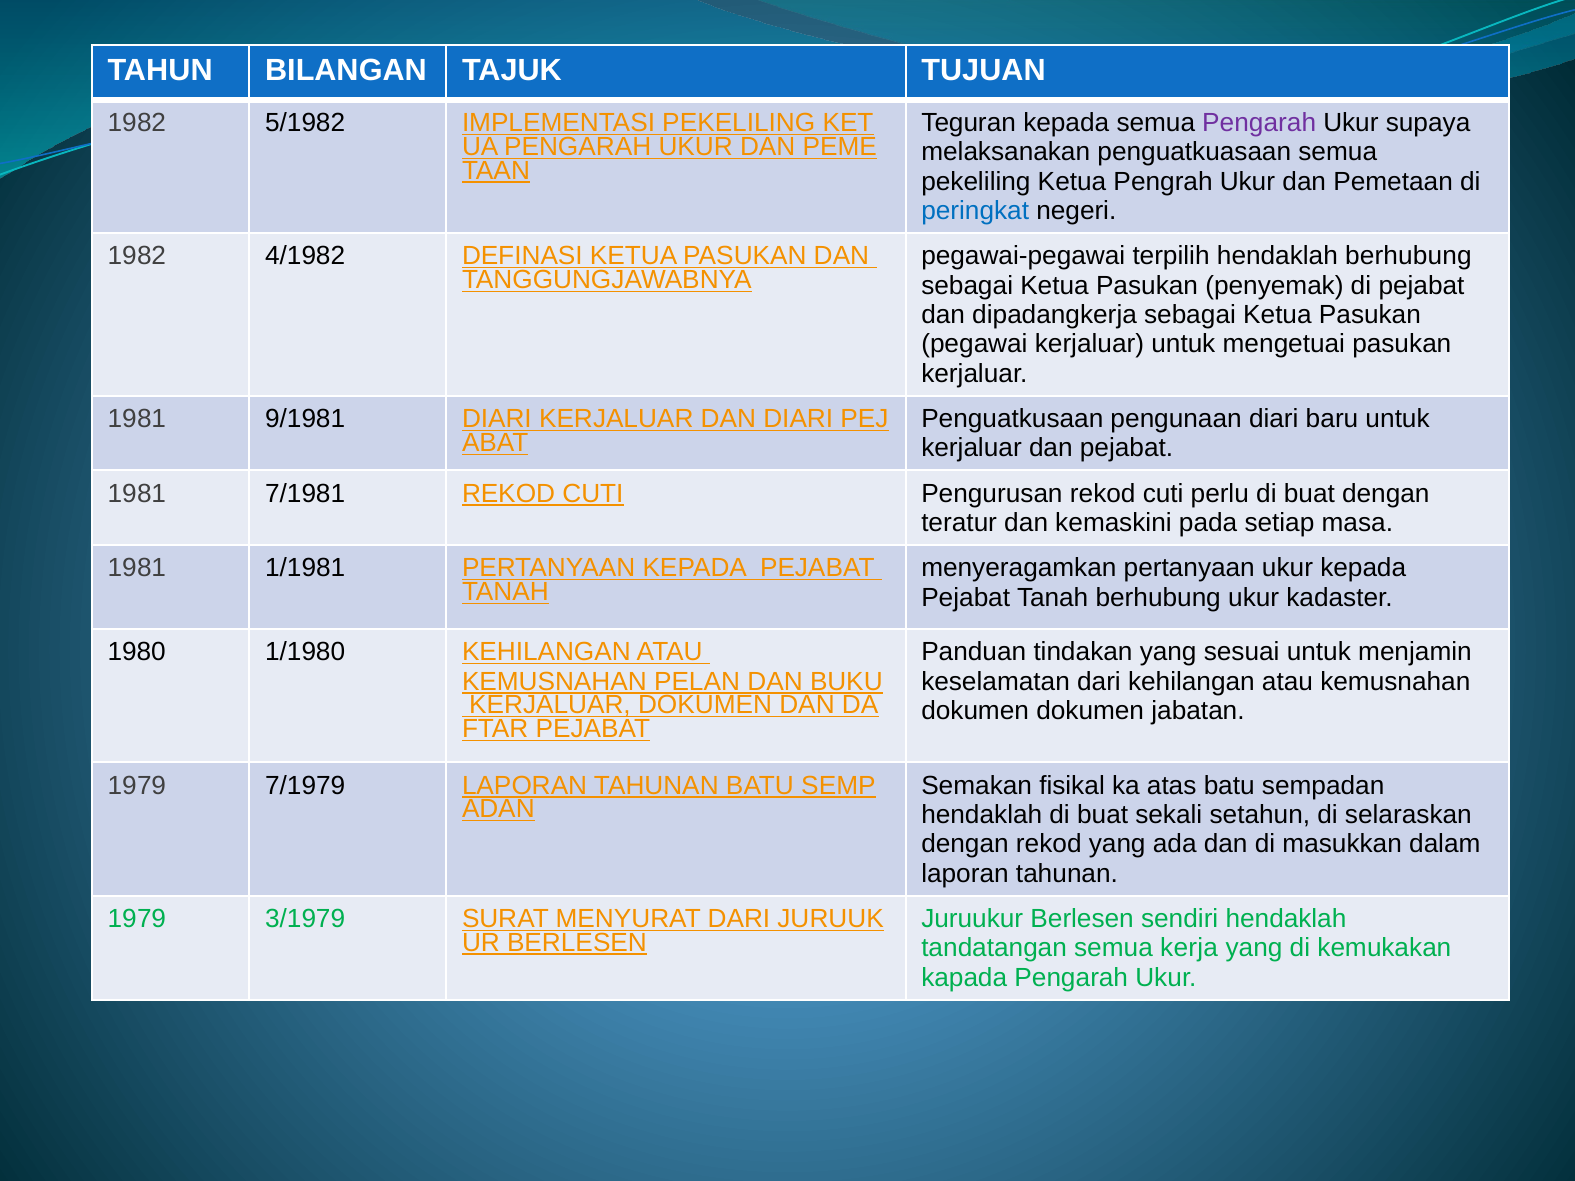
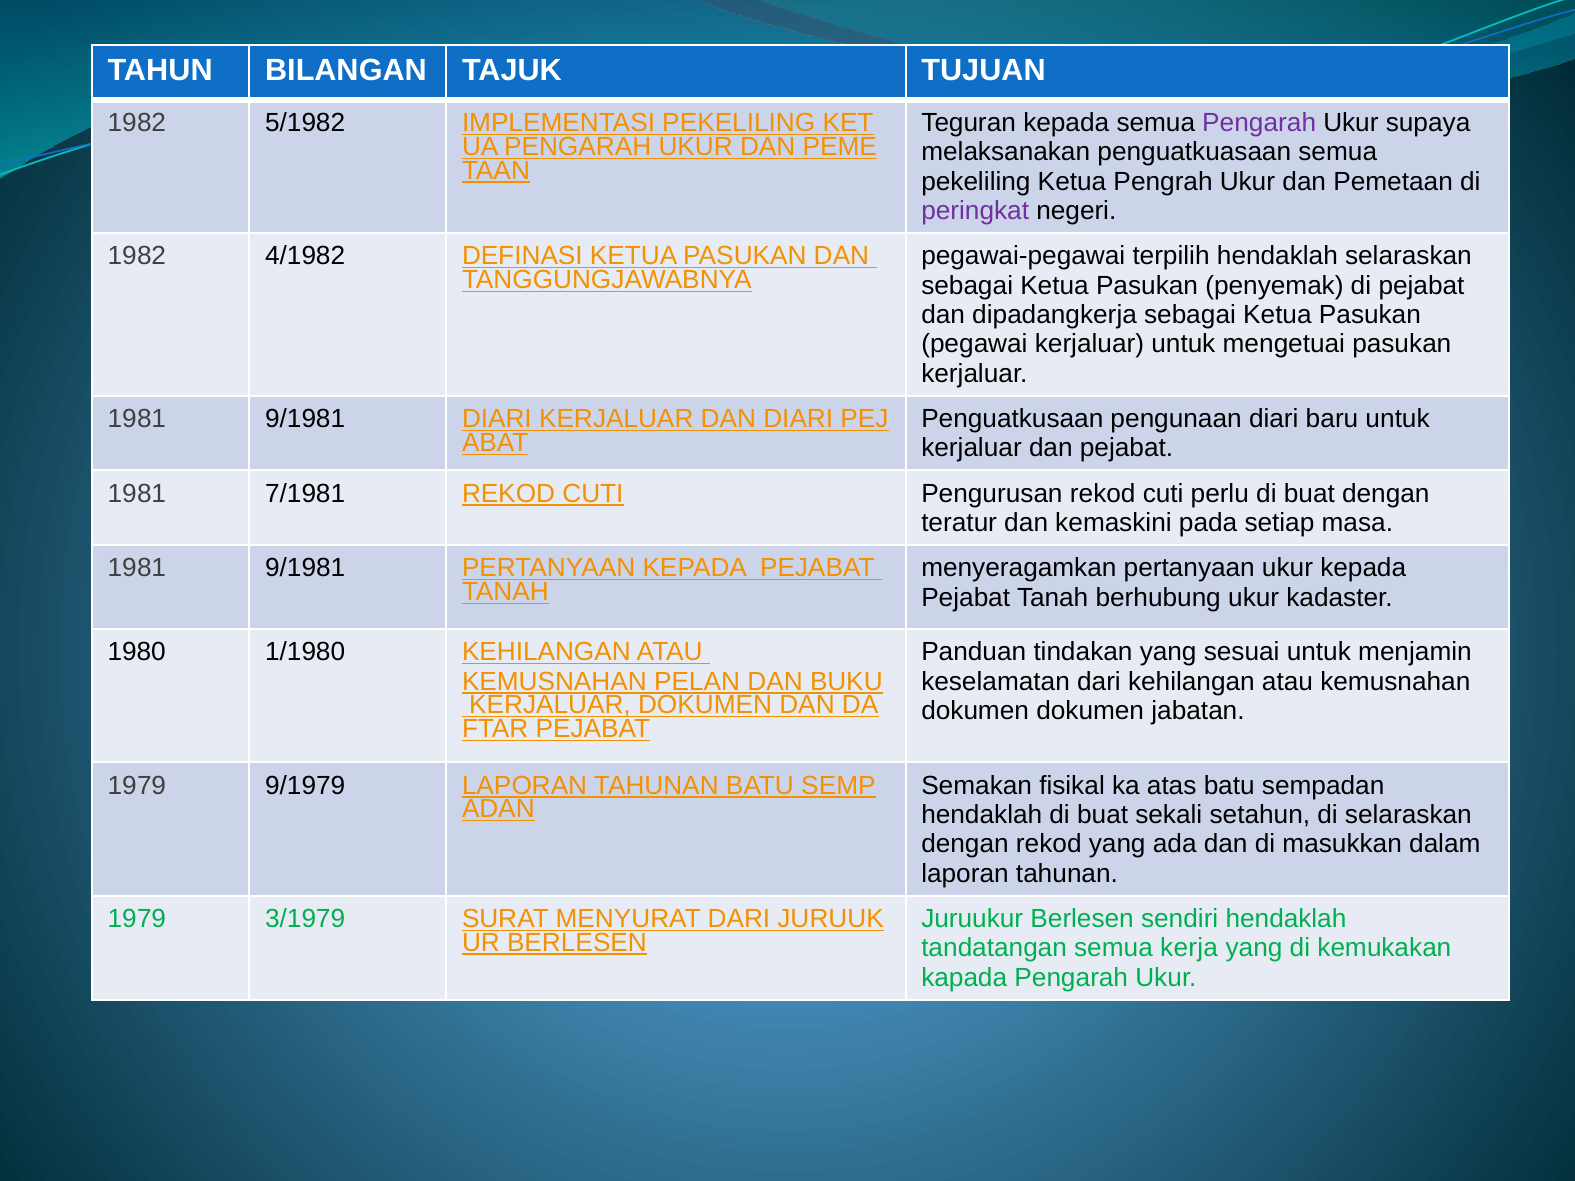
peringkat colour: blue -> purple (975, 211)
hendaklah berhubung: berhubung -> selaraskan (1408, 256)
1/1981: 1/1981 -> 9/1981 (305, 568)
7/1979: 7/1979 -> 9/1979 (305, 786)
